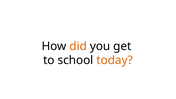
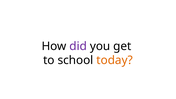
did colour: orange -> purple (78, 46)
